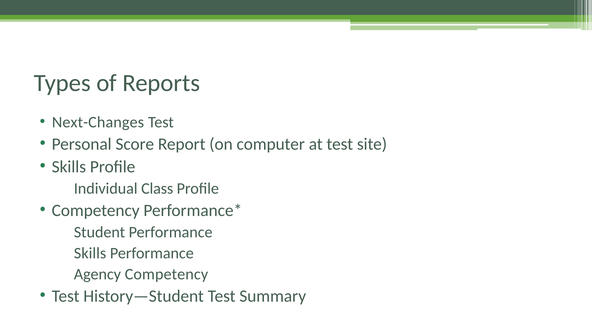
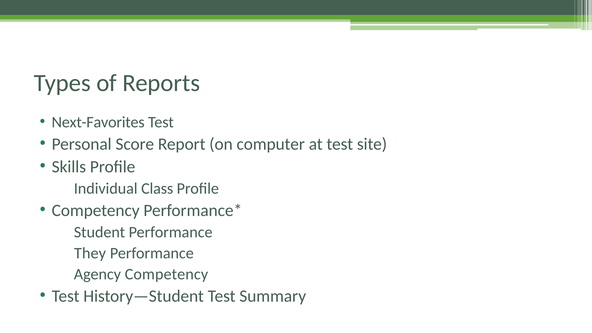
Next-Changes: Next-Changes -> Next-Favorites (98, 122)
Skills: Skills -> They (90, 253)
